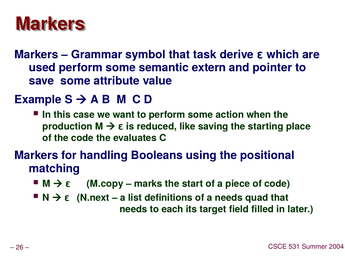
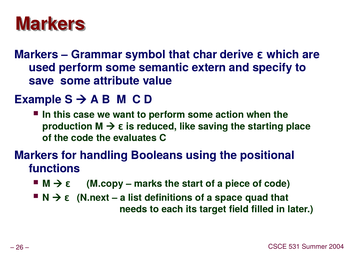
task: task -> char (205, 54)
pointer: pointer -> specify (272, 68)
matching: matching -> functions (55, 168)
a needs: needs -> space (229, 197)
